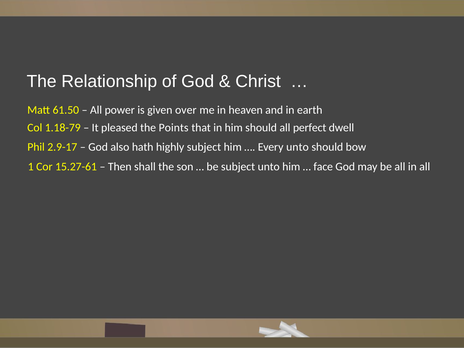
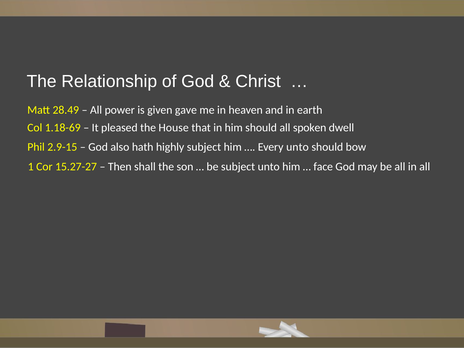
61.50: 61.50 -> 28.49 (66, 110)
over: over -> gave (186, 110)
1.18-79: 1.18-79 -> 1.18-69 (63, 128)
Points: Points -> House (174, 128)
perfect: perfect -> spoken (310, 128)
2.9-17: 2.9-17 -> 2.9-15 (62, 147)
15.27-61: 15.27-61 -> 15.27-27 (76, 167)
